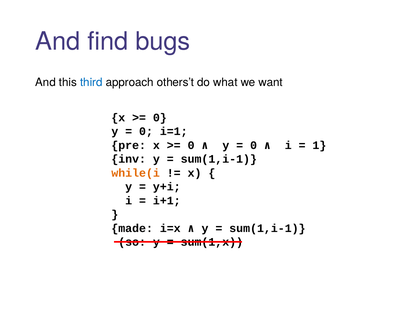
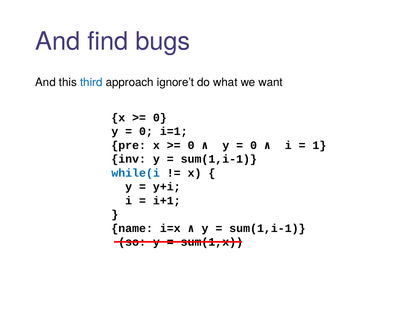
others’t: others’t -> ignore’t (175, 82)
while(i colour: orange -> blue (136, 173)
made: made -> name (132, 228)
